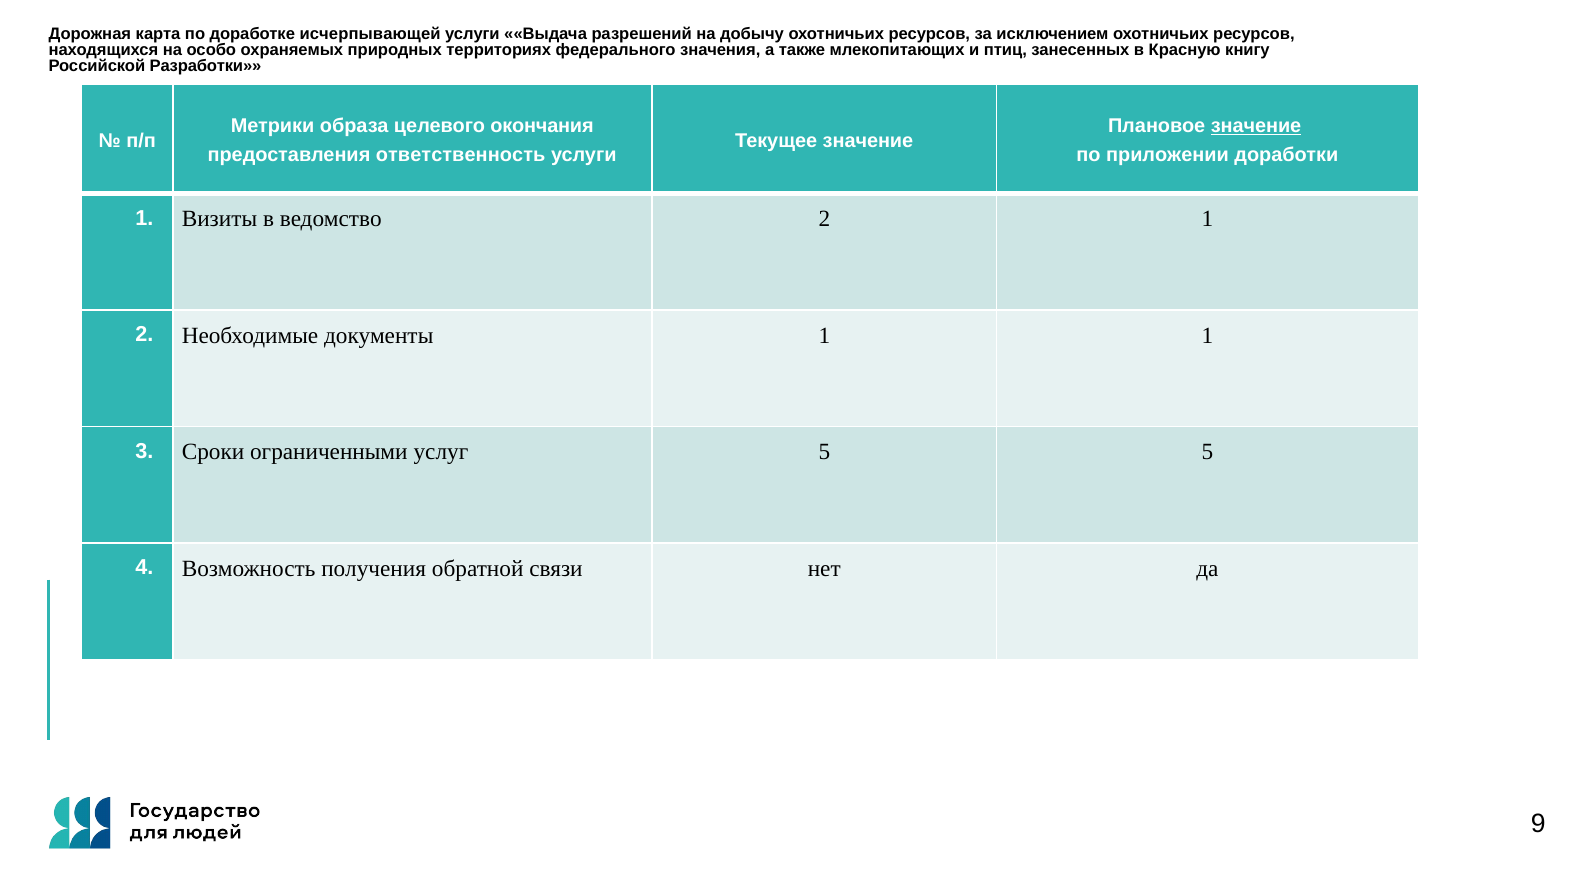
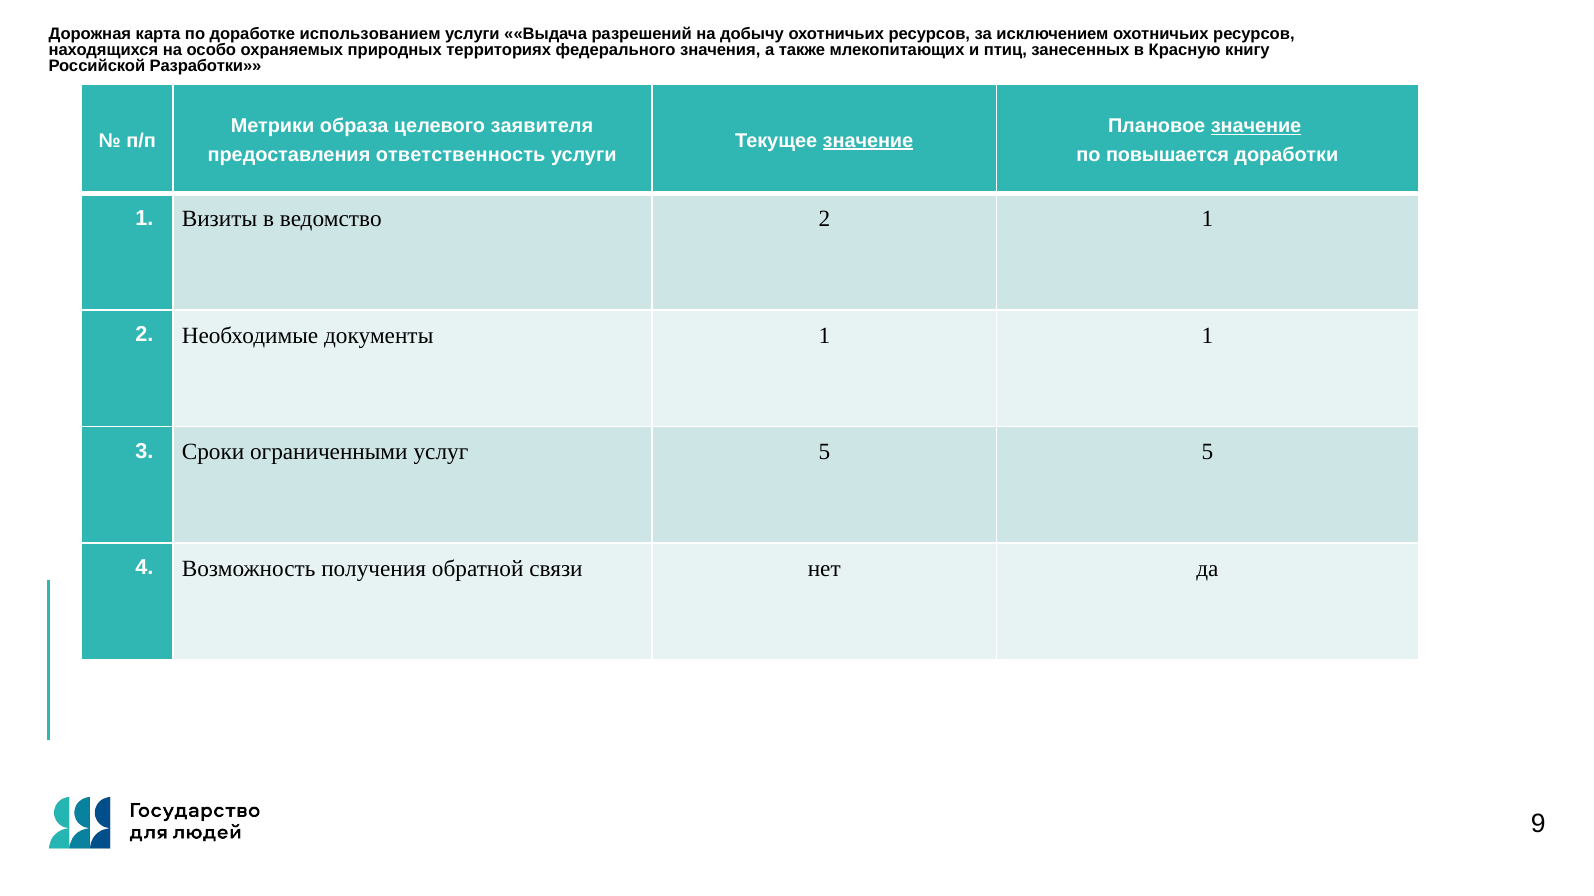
исчерпывающей: исчерпывающей -> использованием (370, 34)
окончания: окончания -> заявителя (542, 126)
значение underline: none -> present (868, 141)
приложении: приложении -> повышается (1168, 155)
